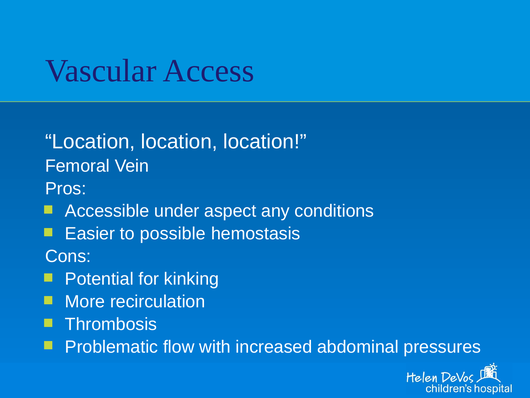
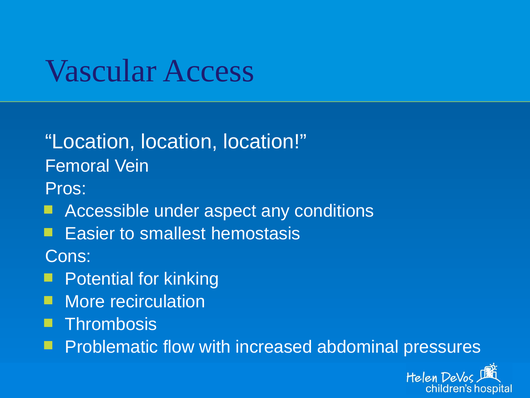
possible: possible -> smallest (173, 233)
